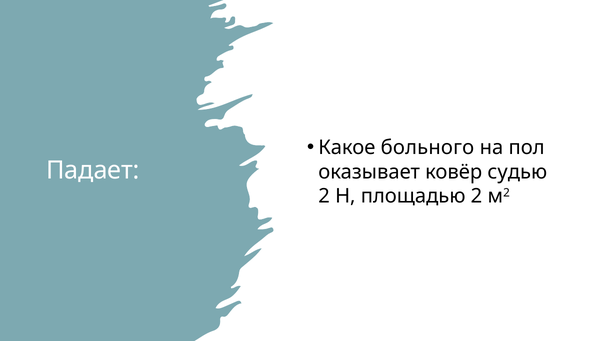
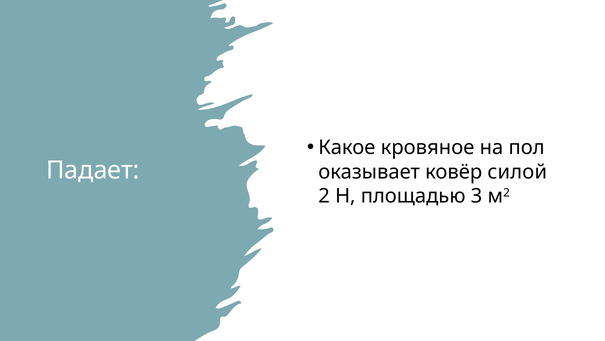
больного: больного -> кровяное (428, 147)
судью: судью -> силой (517, 172)
площадью 2: 2 -> 3 (476, 196)
